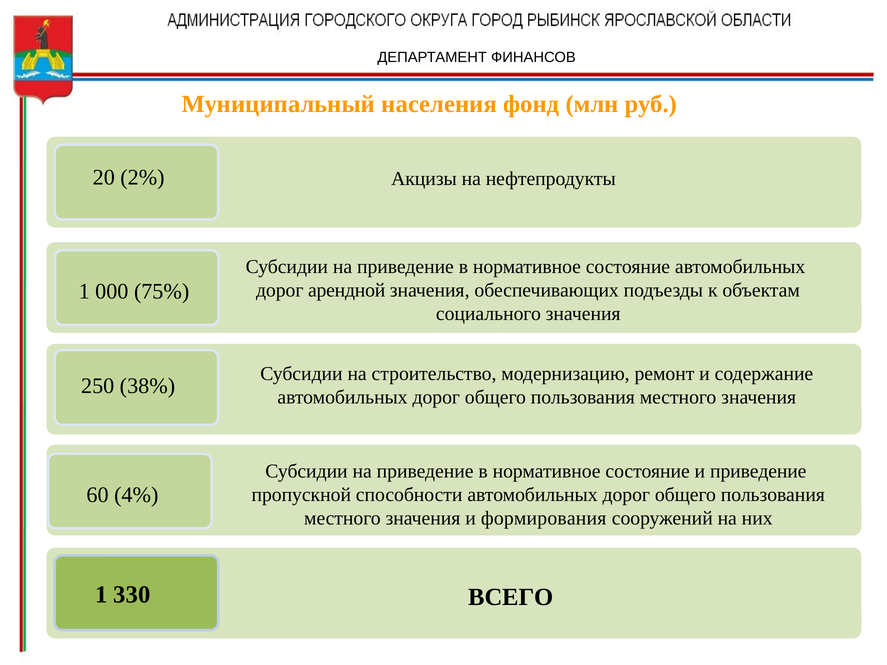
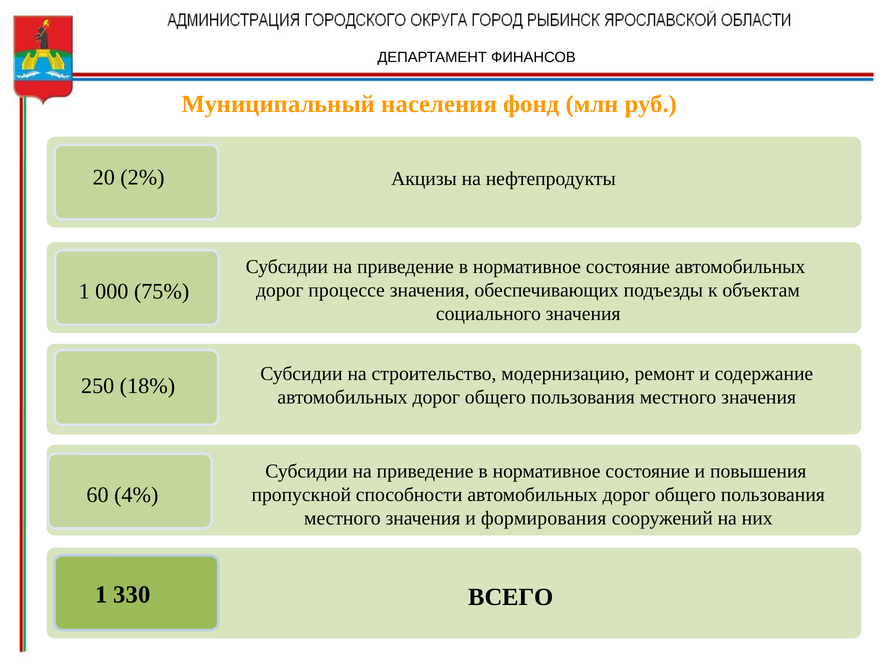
арендной: арендной -> процессе (347, 290)
38%: 38% -> 18% (147, 386)
и приведение: приведение -> повышения (758, 471)
